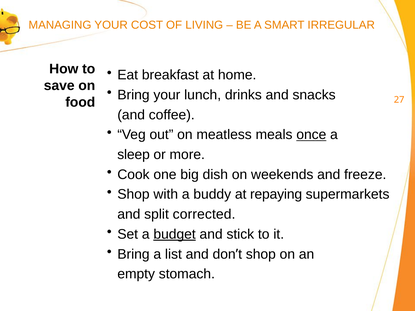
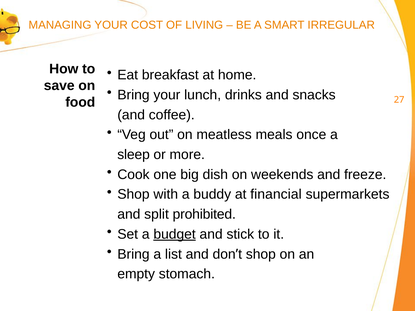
once underline: present -> none (311, 135)
repaying: repaying -> financial (276, 195)
corrected: corrected -> prohibited (204, 215)
